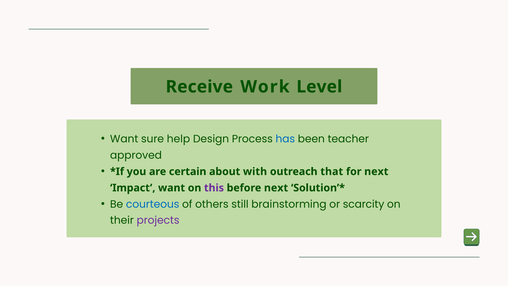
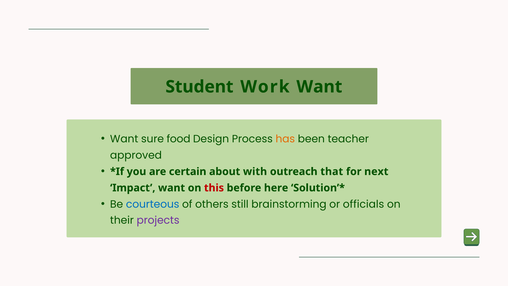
Receive: Receive -> Student (199, 87)
Work Level: Level -> Want (319, 87)
help: help -> food (179, 139)
has colour: blue -> orange (285, 139)
this colour: purple -> red (214, 188)
before next: next -> here (276, 188)
scarcity: scarcity -> officials (364, 204)
